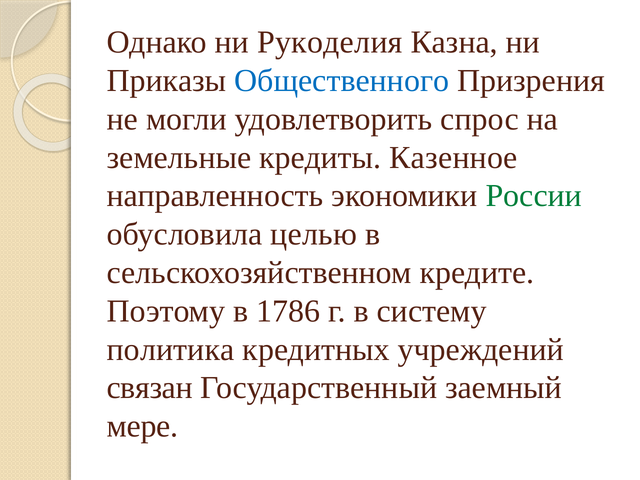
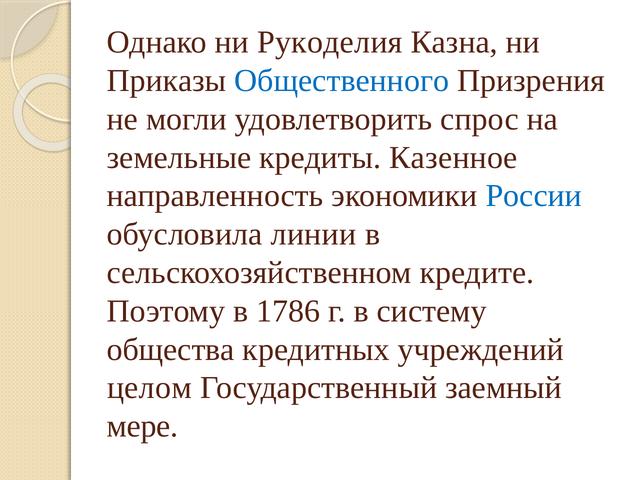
России colour: green -> blue (534, 196)
целью: целью -> линии (314, 234)
политика: политика -> общества (171, 350)
связан: связан -> целом (149, 388)
